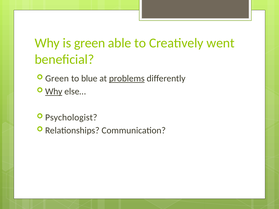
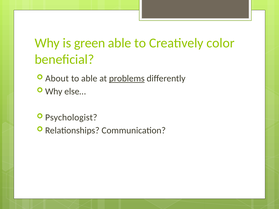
went: went -> color (221, 43)
Green: Green -> About (57, 79)
to blue: blue -> able (89, 79)
Why underline: present -> none (54, 92)
